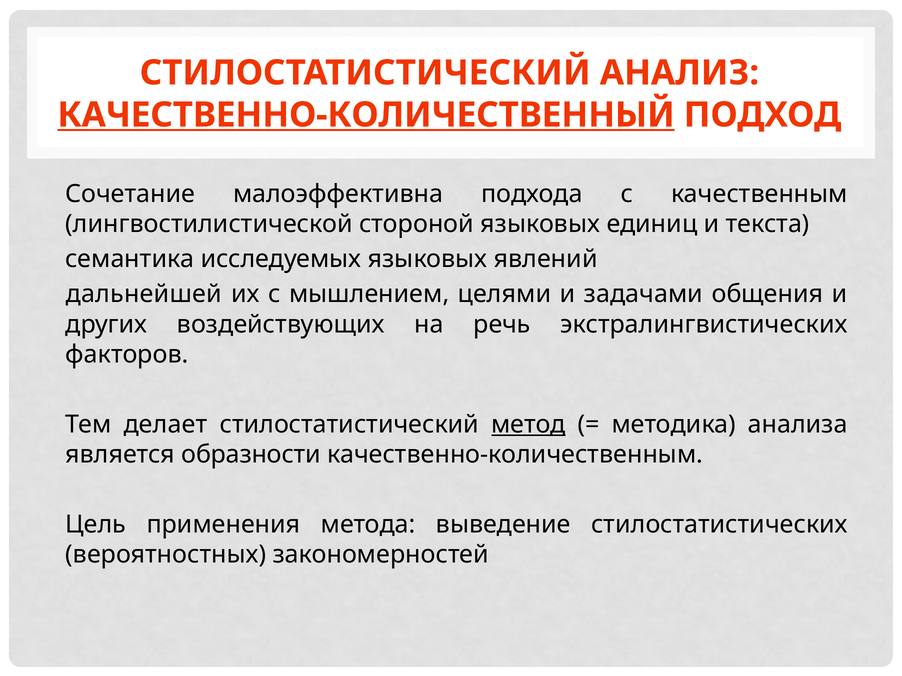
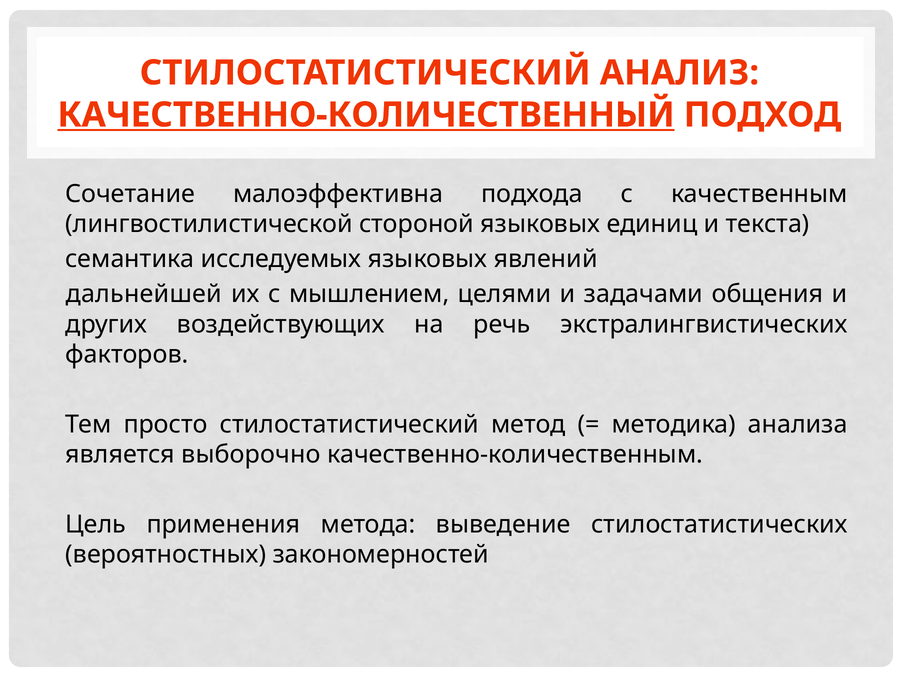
делает: делает -> просто (166, 425)
метод underline: present -> none (528, 425)
образности: образности -> выборочно (251, 455)
